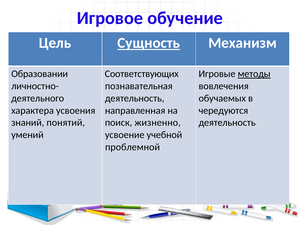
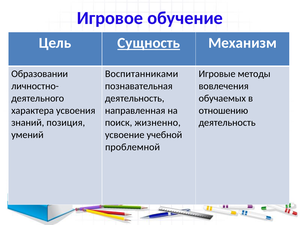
Соответствующих: Соответствующих -> Воспитанниками (142, 74)
методы underline: present -> none (254, 74)
чередуются: чередуются -> отношению (223, 110)
понятий: понятий -> позиция (66, 123)
